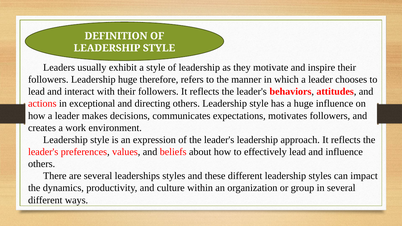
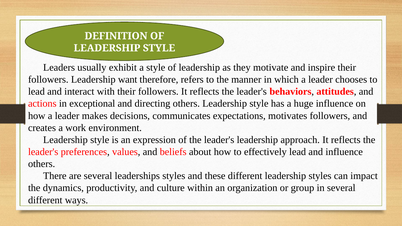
Leadership huge: huge -> want (128, 80)
